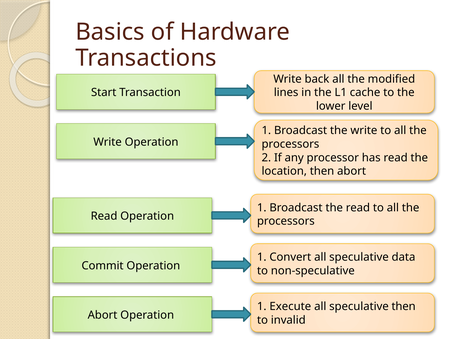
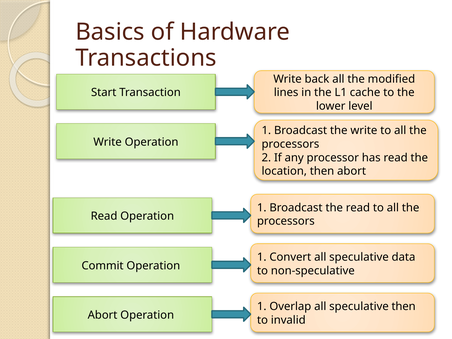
Execute: Execute -> Overlap (290, 307)
